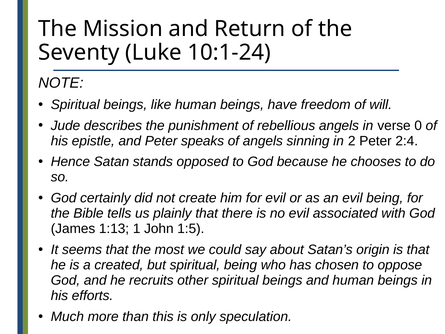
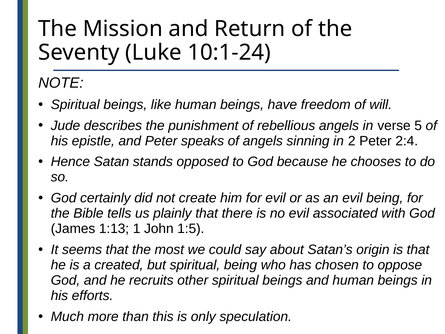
0: 0 -> 5 (418, 125)
